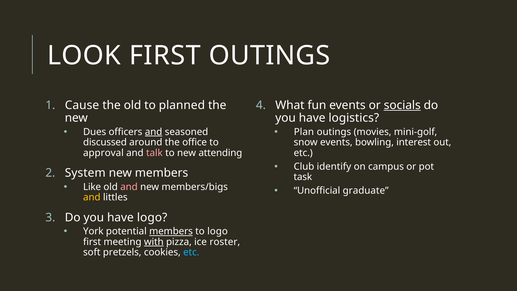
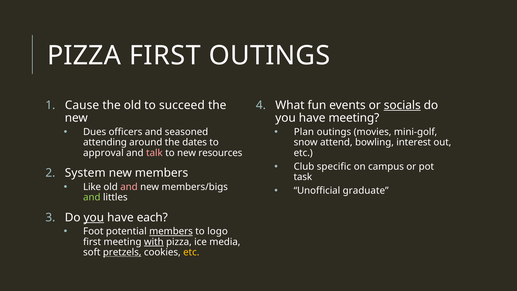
LOOK: LOOK -> PIZZA (84, 55)
planned: planned -> succeed (182, 105)
have logistics: logistics -> meeting (354, 118)
and underline: present -> none (154, 132)
discussed: discussed -> attending (105, 142)
office: office -> dates (195, 142)
snow events: events -> attend (336, 142)
attending: attending -> resources (220, 153)
identify: identify -> specific (334, 166)
and colour: yellow -> light green (92, 197)
you underline: none -> present (94, 217)
have logo: logo -> each (152, 217)
York: York -> Foot (93, 231)
roster: roster -> media (225, 242)
pretzels underline: none -> present (122, 252)
etc colour: light blue -> yellow (191, 252)
